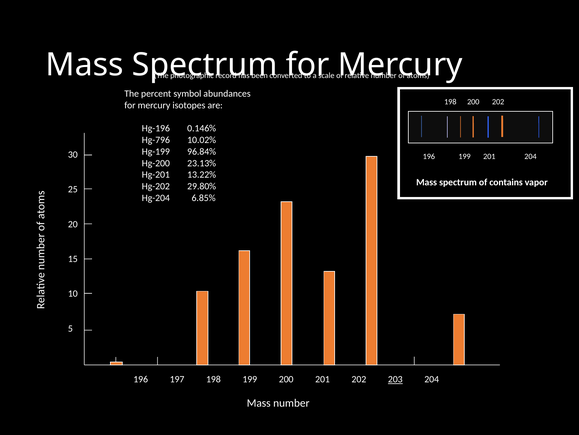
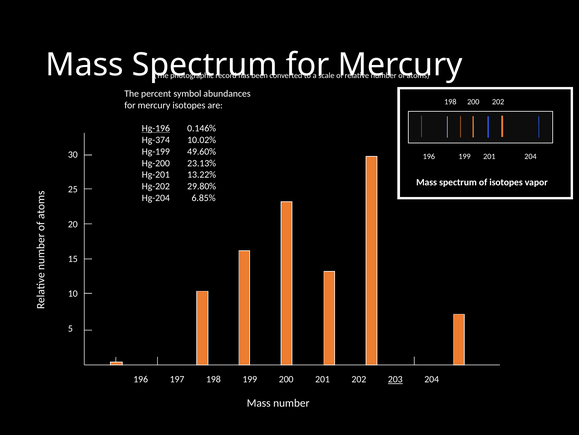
Hg-196 underline: none -> present (156, 128)
Hg-796: Hg-796 -> Hg-374 (156, 140)
96.84%: 96.84% -> 49.60% (202, 151)
of contains: contains -> isotopes (506, 182)
